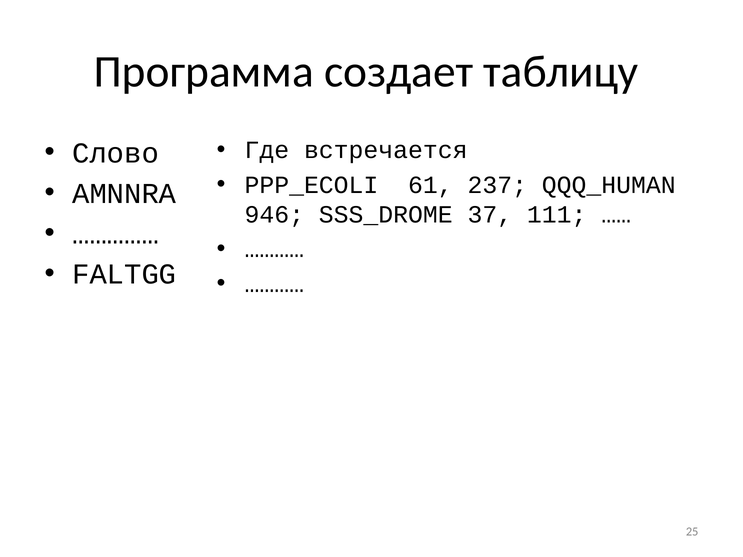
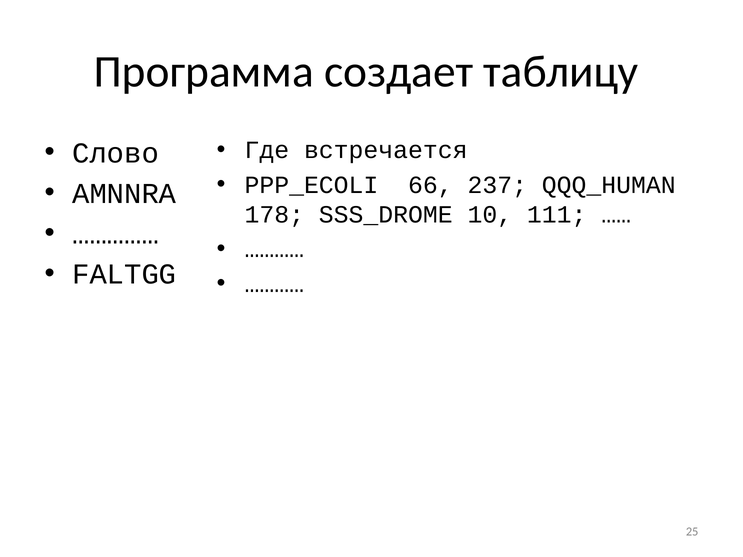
61: 61 -> 66 (430, 185)
946: 946 -> 178 (274, 215)
37: 37 -> 10 (490, 215)
